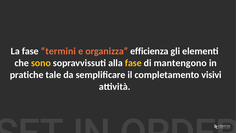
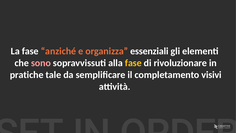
termini: termini -> anziché (58, 51)
efficienza: efficienza -> essenziali (149, 51)
sono colour: yellow -> pink (41, 63)
mantengono: mantengono -> rivoluzionare (180, 63)
